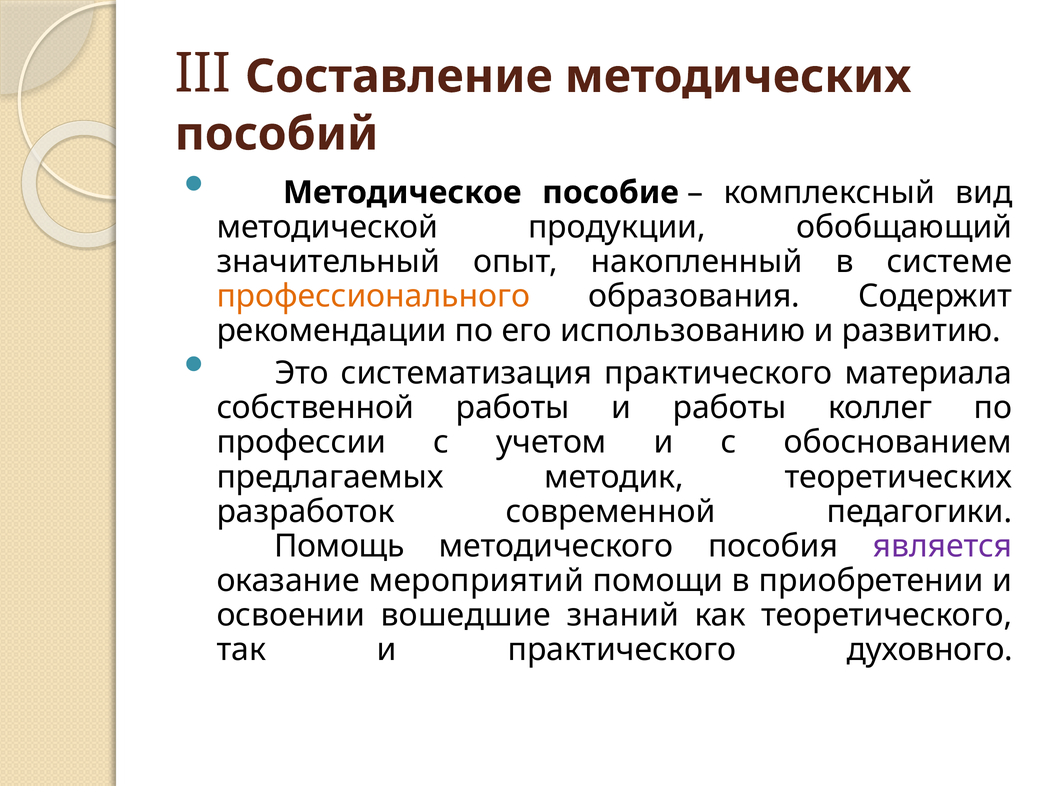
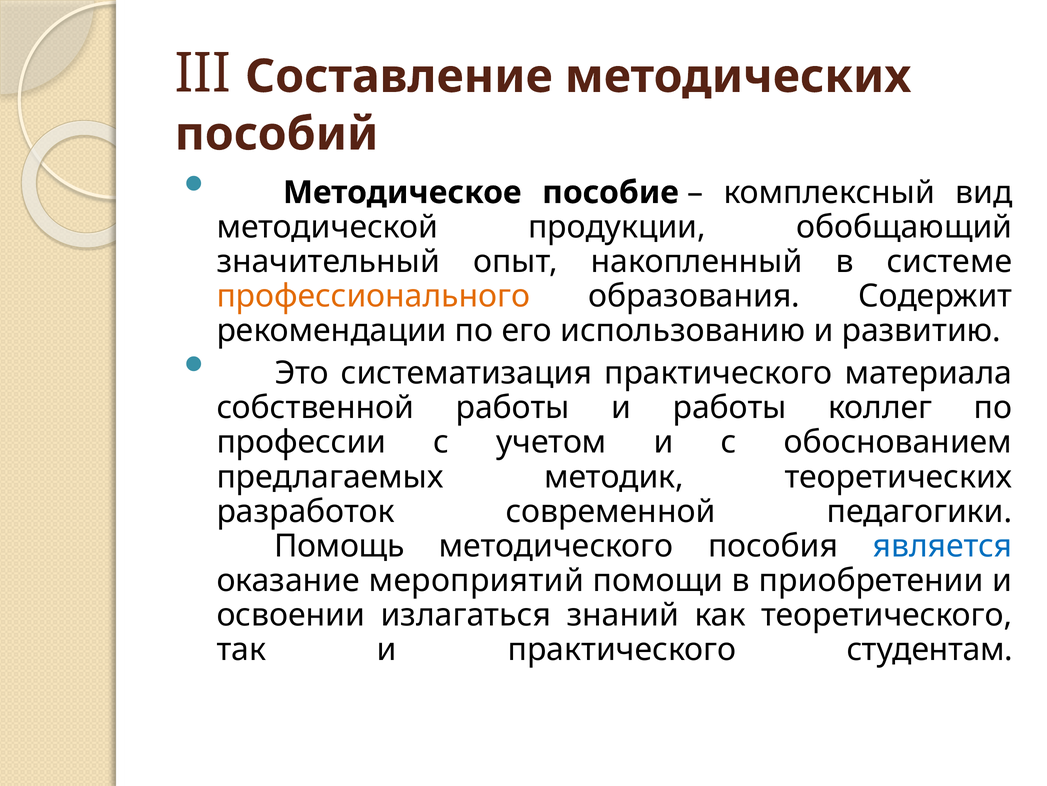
является colour: purple -> blue (943, 546)
вошедшие: вошедшие -> излагаться (466, 615)
духовного: духовного -> студентам (930, 649)
